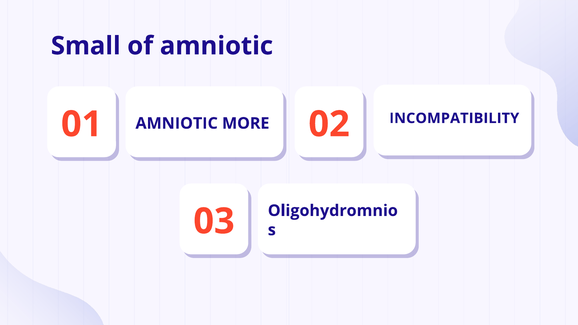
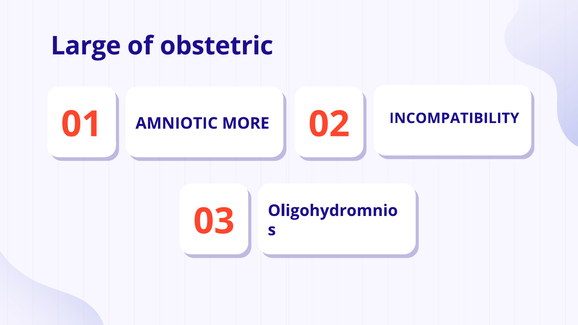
Small: Small -> Large (86, 46)
of amniotic: amniotic -> obstetric (217, 46)
